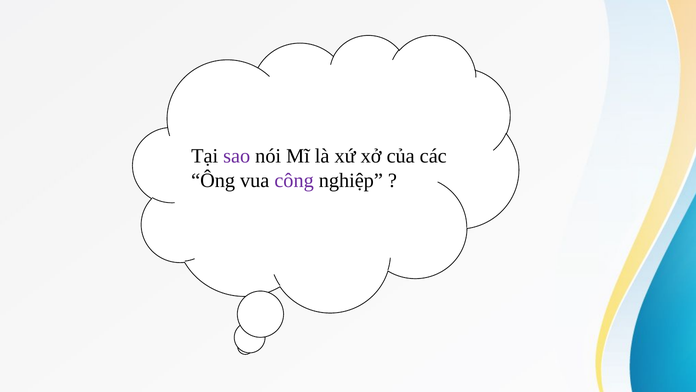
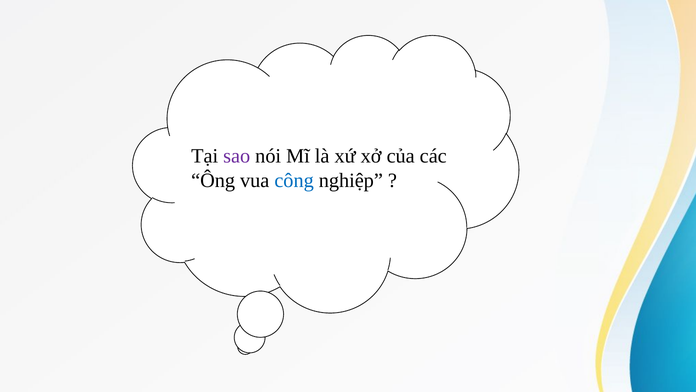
công colour: purple -> blue (294, 180)
